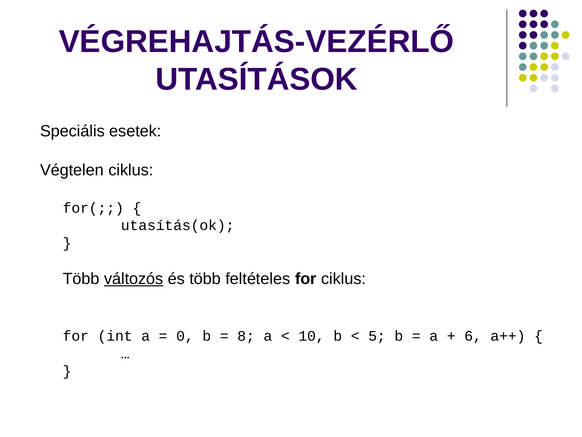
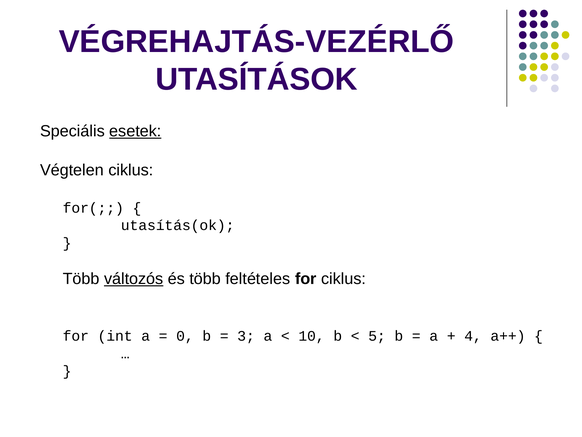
esetek underline: none -> present (135, 131)
8: 8 -> 3 (246, 336)
6: 6 -> 4 (473, 336)
